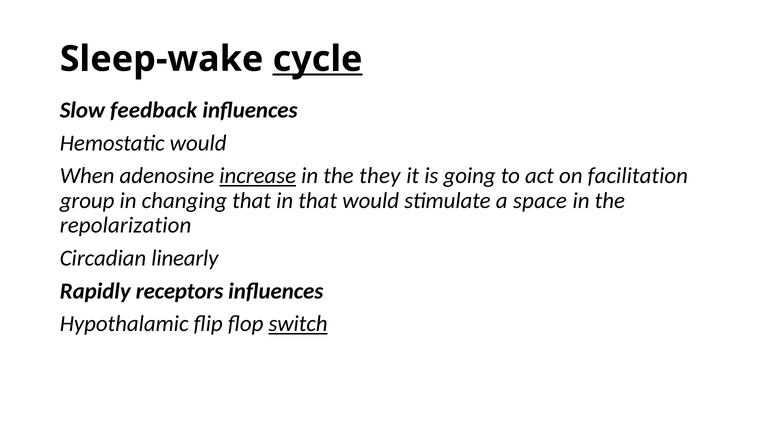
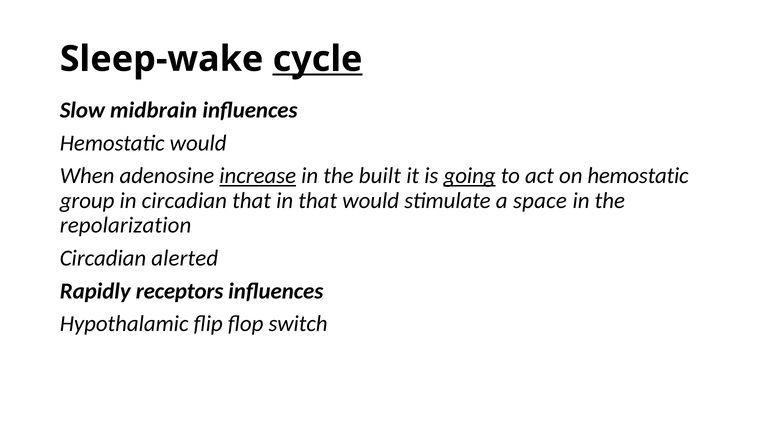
feedback: feedback -> midbrain (154, 110)
they: they -> built (380, 176)
going underline: none -> present (470, 176)
on facilitation: facilitation -> hemostatic (638, 176)
in changing: changing -> circadian (184, 201)
linearly: linearly -> alerted (185, 258)
switch underline: present -> none (298, 324)
